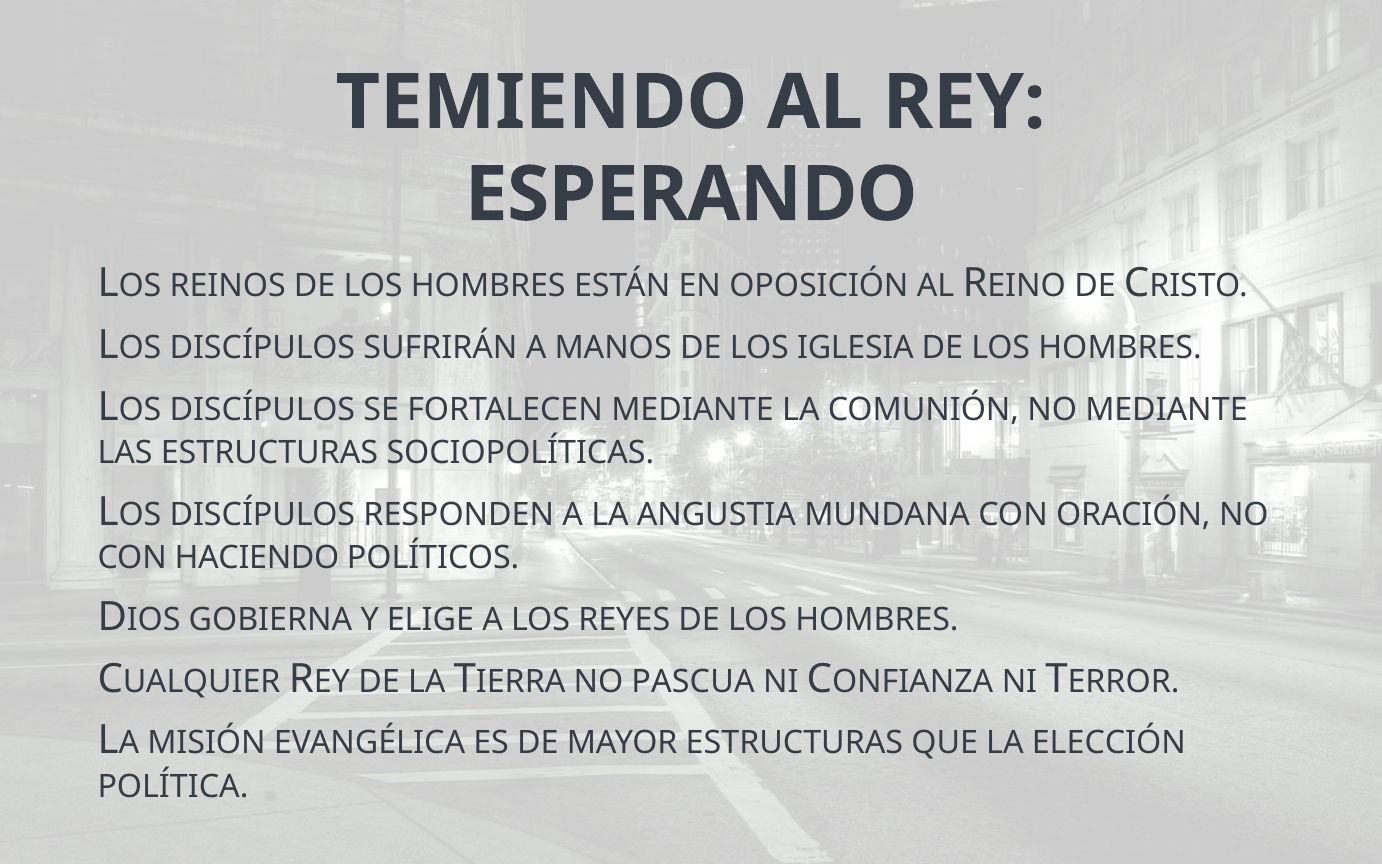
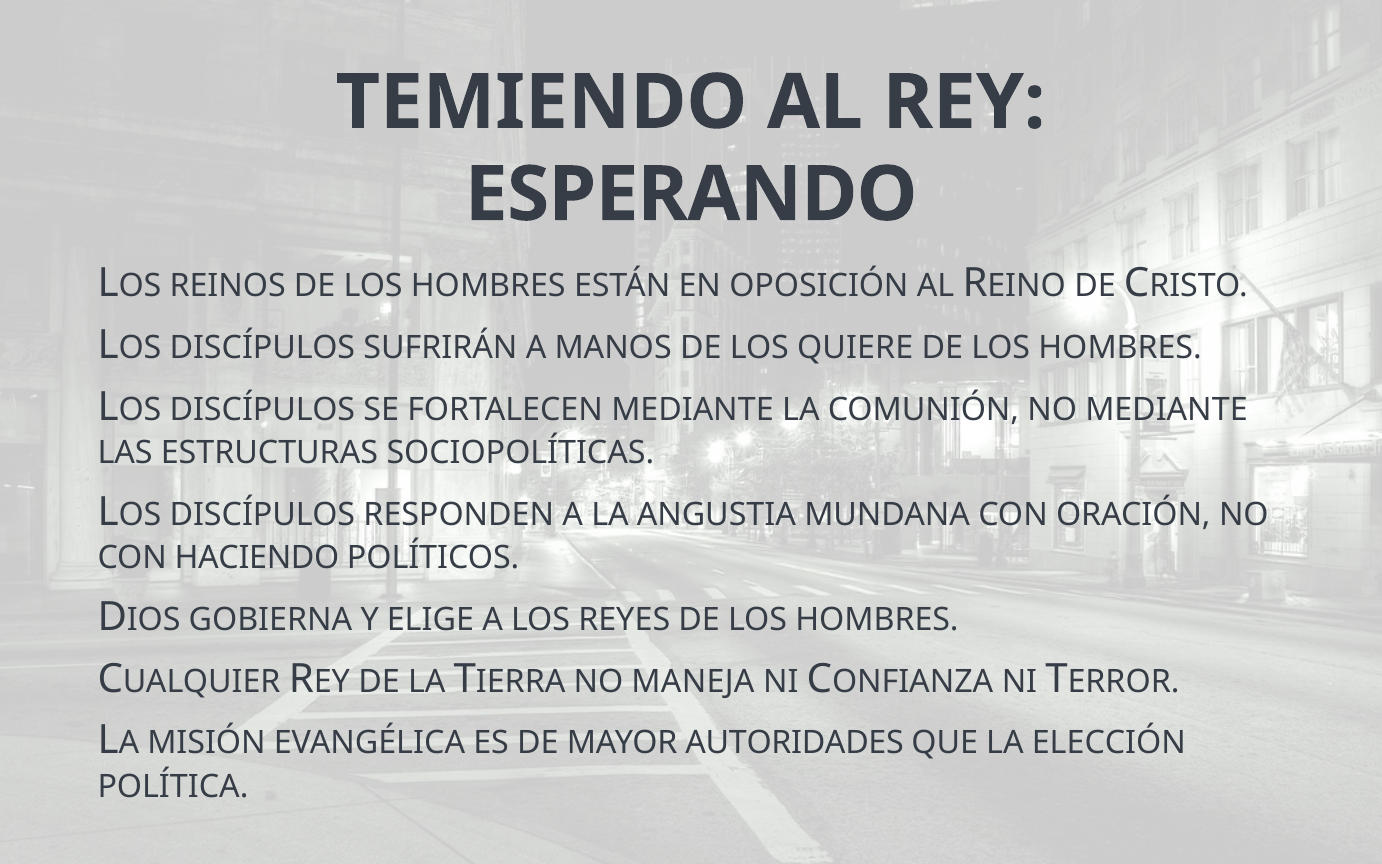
IGLESIA: IGLESIA -> QUIERE (855, 348)
PASCUA: PASCUA -> MANEJA (693, 681)
MAYOR ESTRUCTURAS: ESTRUCTURAS -> AUTORIDADES (795, 743)
